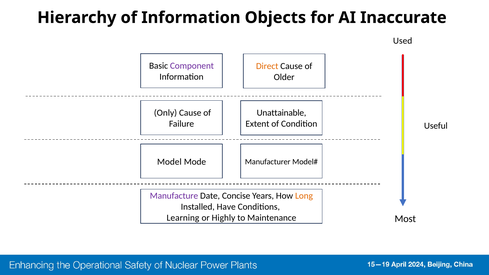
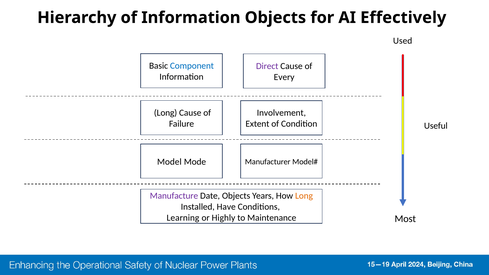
Inaccurate: Inaccurate -> Effectively (403, 18)
Component colour: purple -> blue (192, 66)
Direct colour: orange -> purple (267, 66)
Older: Older -> Every (284, 77)
Only: Only -> Long (166, 113)
Unattainable: Unattainable -> Involvement (281, 113)
Date Concise: Concise -> Objects (236, 196)
